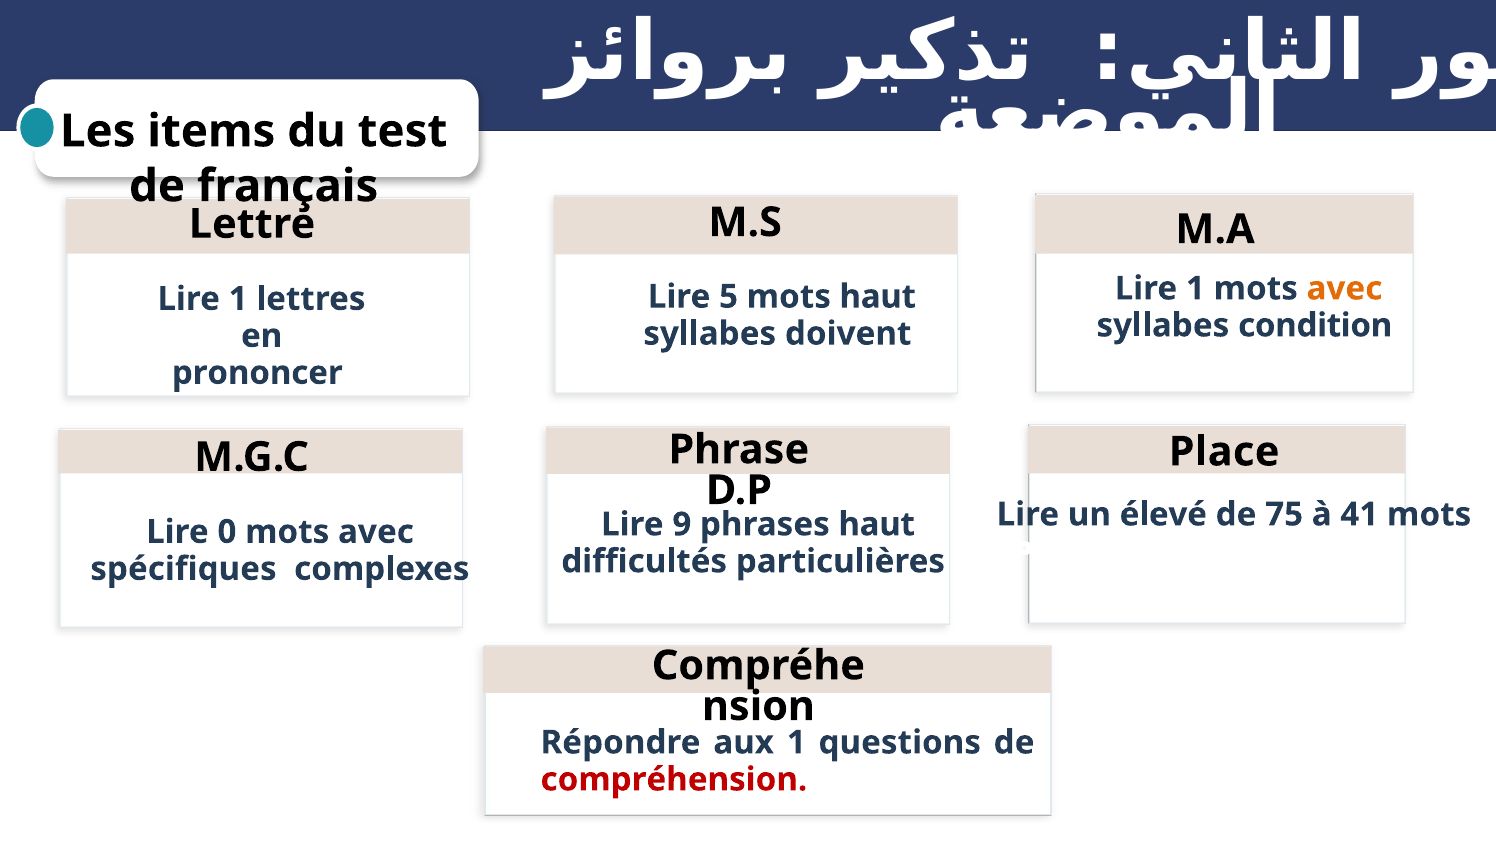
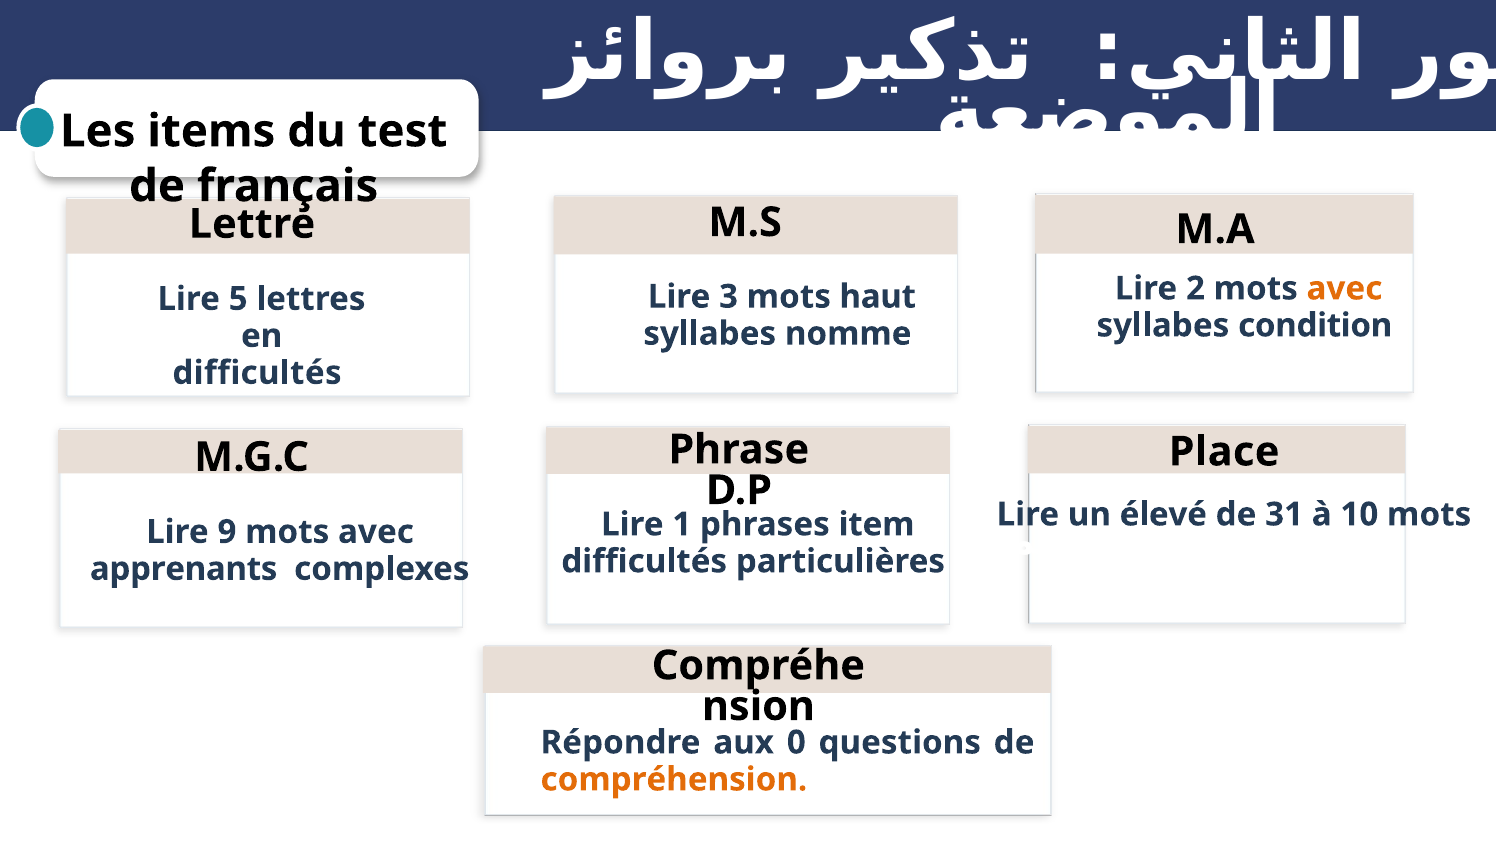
1: 1 -> 2 (1195, 288)
5: 5 -> 3 (729, 296)
1: 1 -> 5 (238, 299)
doivent: doivent -> nomme (848, 333)
prononcer: prononcer -> difficultés (257, 373)
75: 75 -> 31 (1284, 514)
41: 41 -> 10 (1359, 514)
9: 9 -> 1 (682, 524)
phrases haut: haut -> item (877, 524)
0: 0 -> 9 (227, 532)
spécifiques: spécifiques -> apprenants (184, 569)
aux 1: 1 -> 0 (796, 742)
compréhension colour: red -> orange (674, 779)
